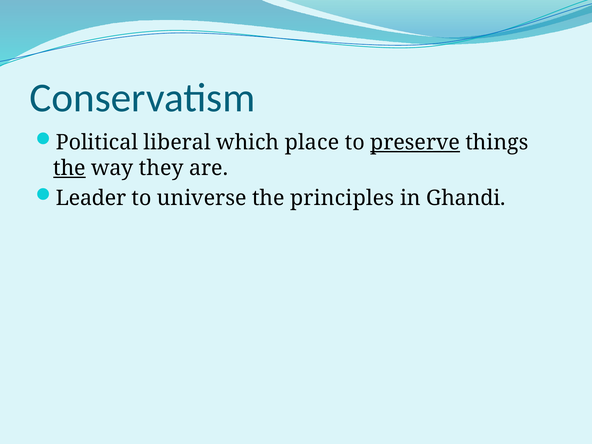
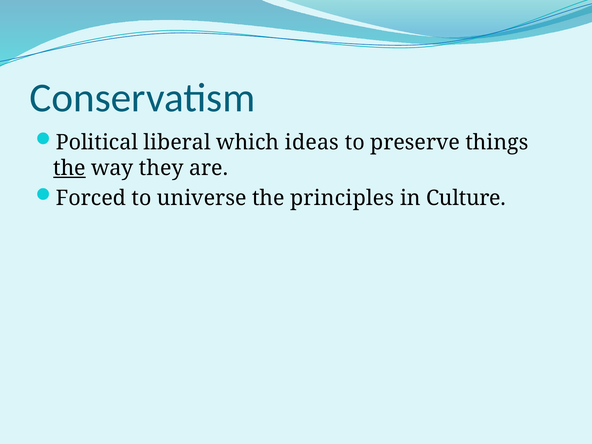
place: place -> ideas (312, 143)
preserve underline: present -> none (415, 143)
Leader: Leader -> Forced (91, 198)
Ghandi: Ghandi -> Culture (466, 198)
